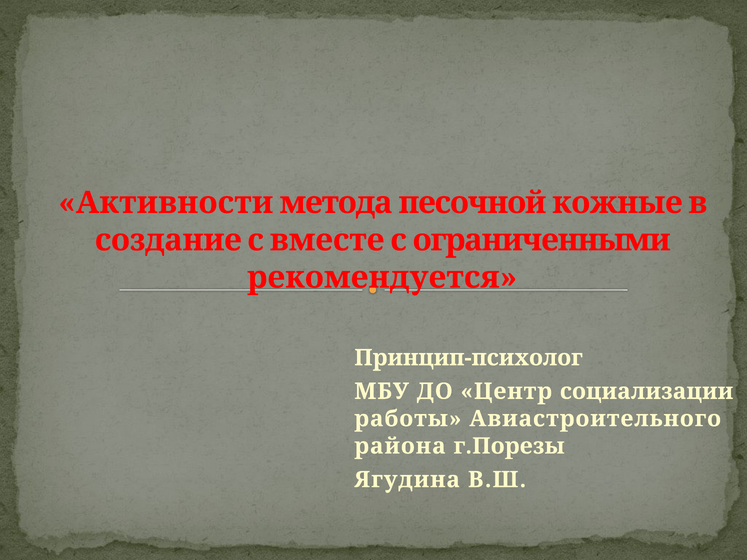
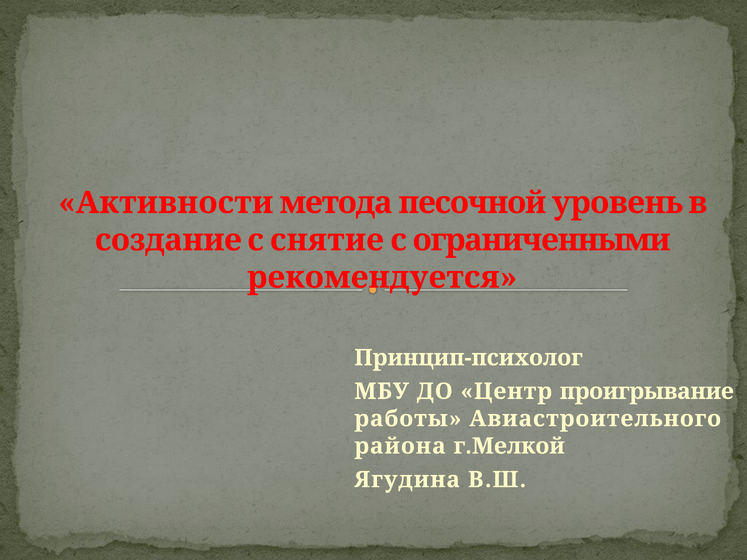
кожные: кожные -> уровень (618, 203)
вместе: вместе -> снятие (327, 240)
социализации: социализации -> проигрывание (647, 392)
г.Порезы: г.Порезы -> г.Мелкой (509, 446)
